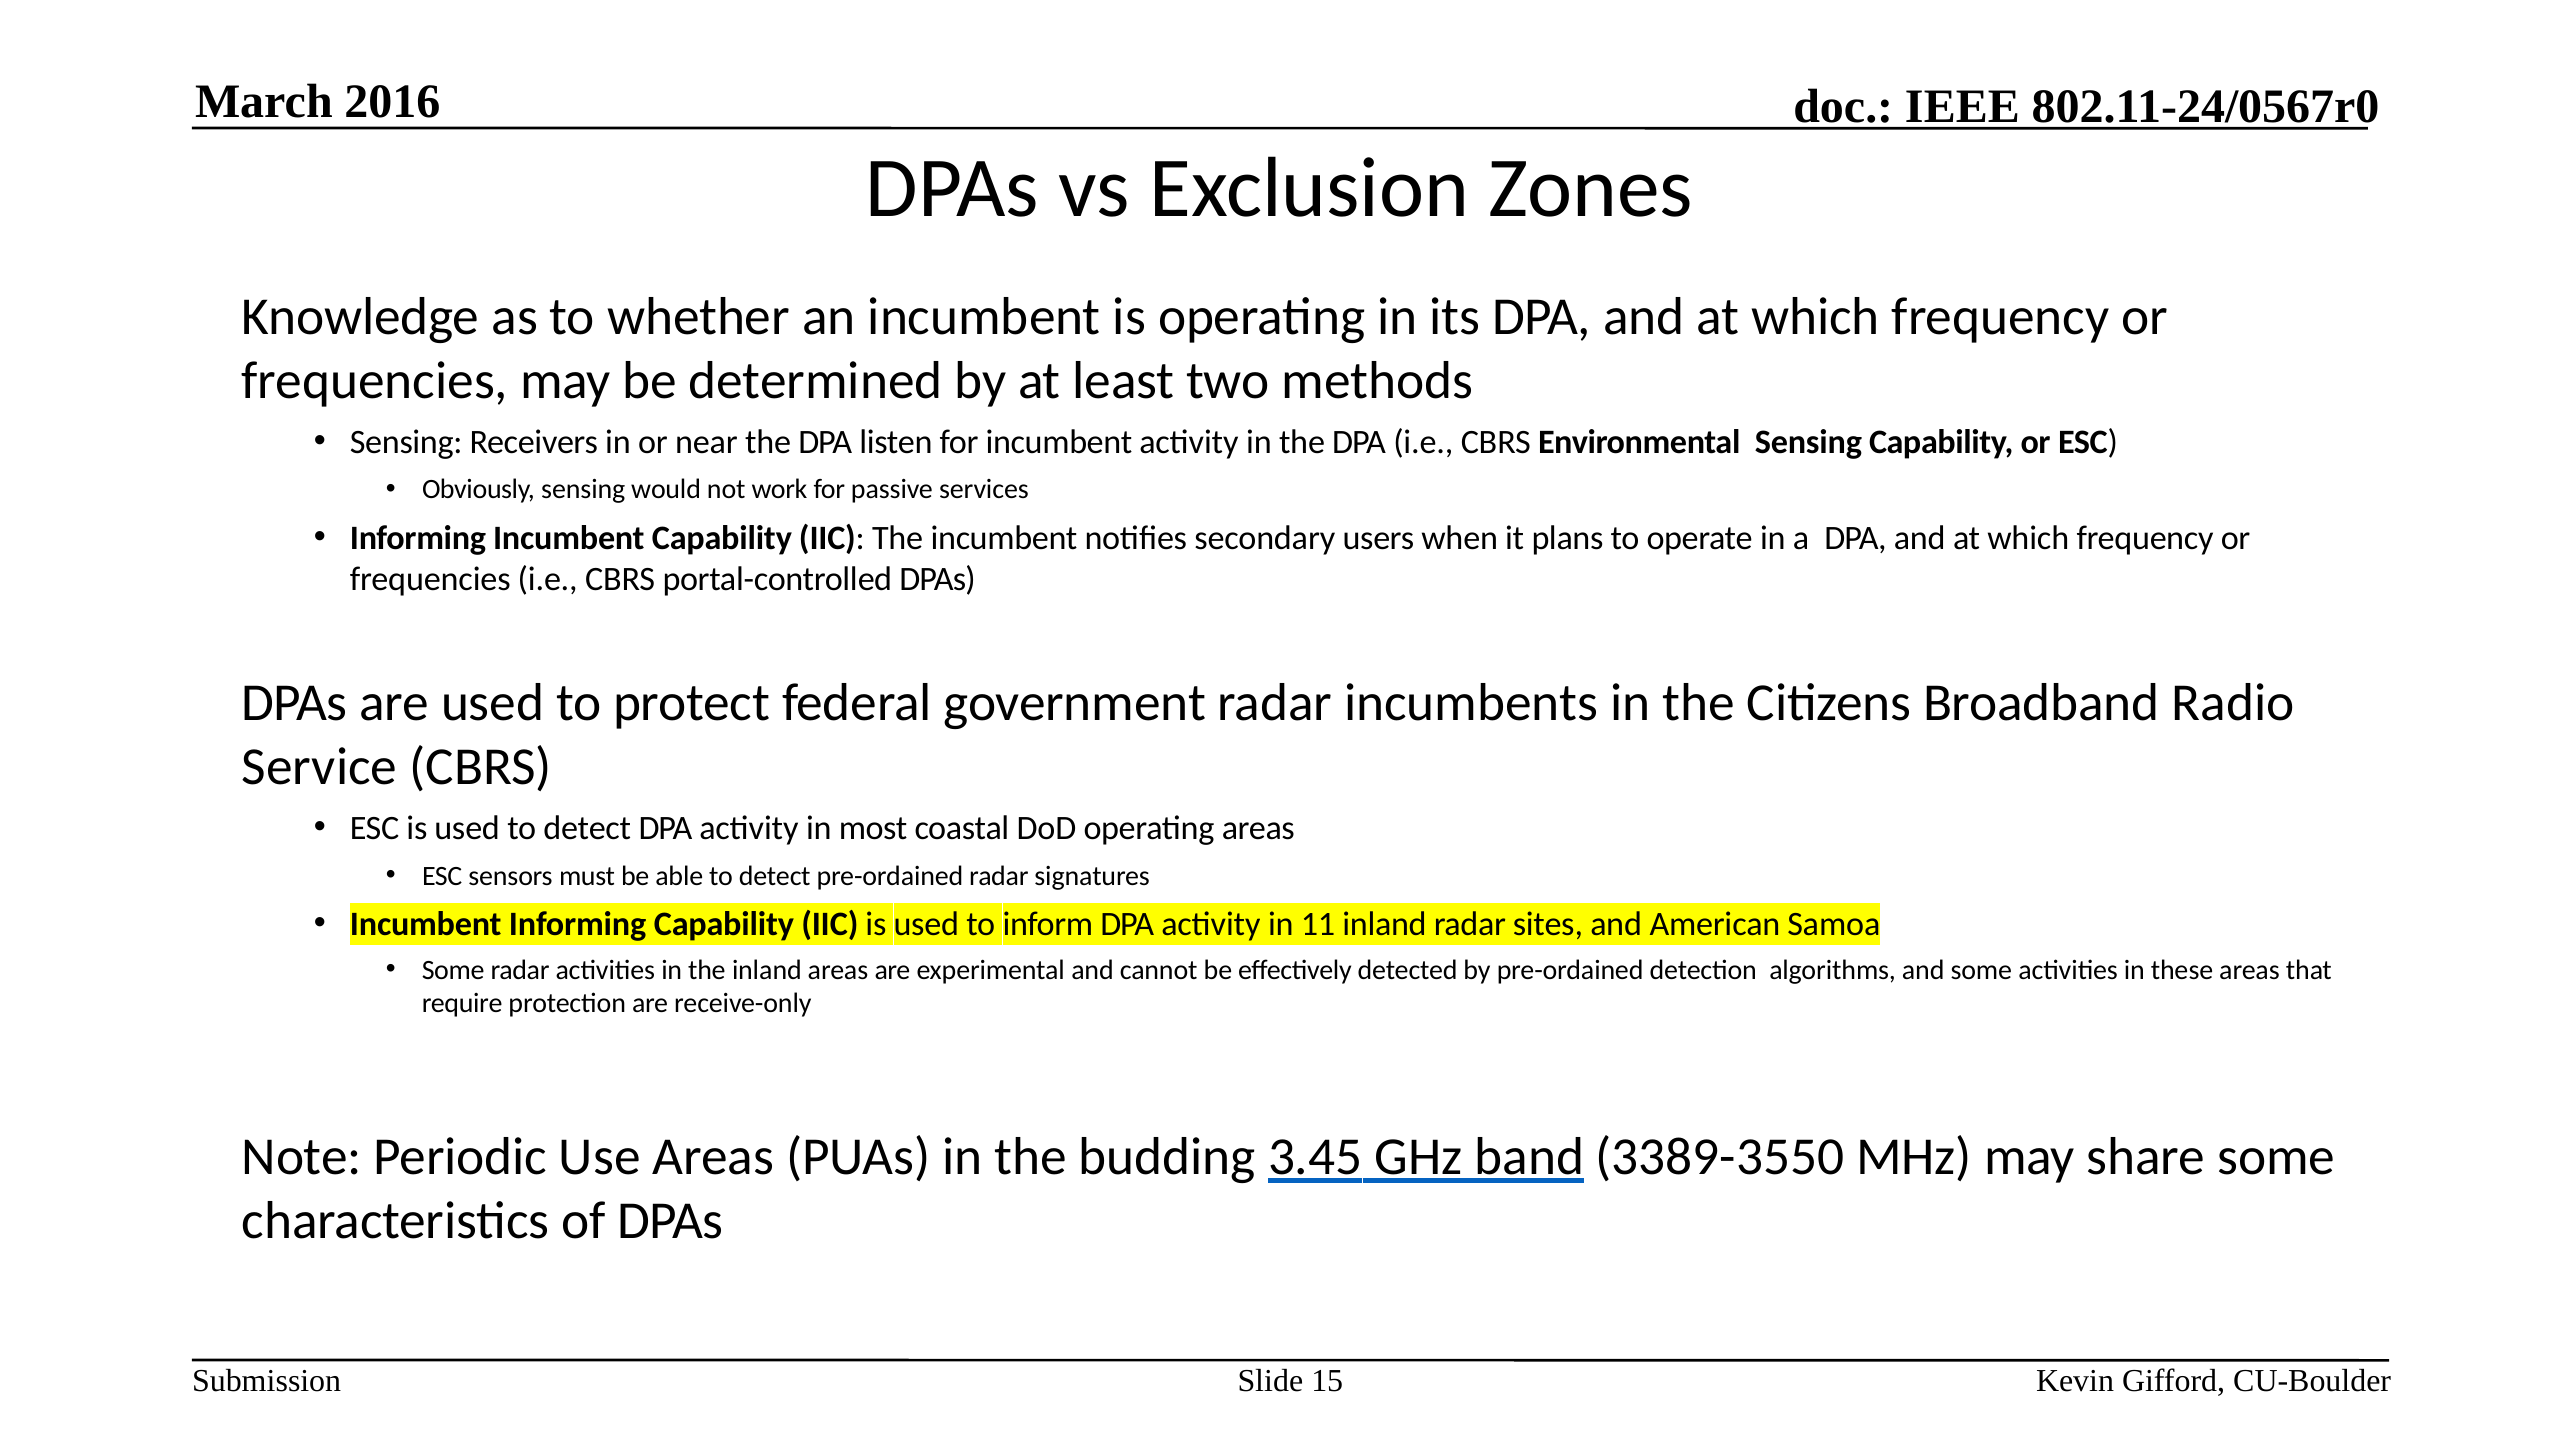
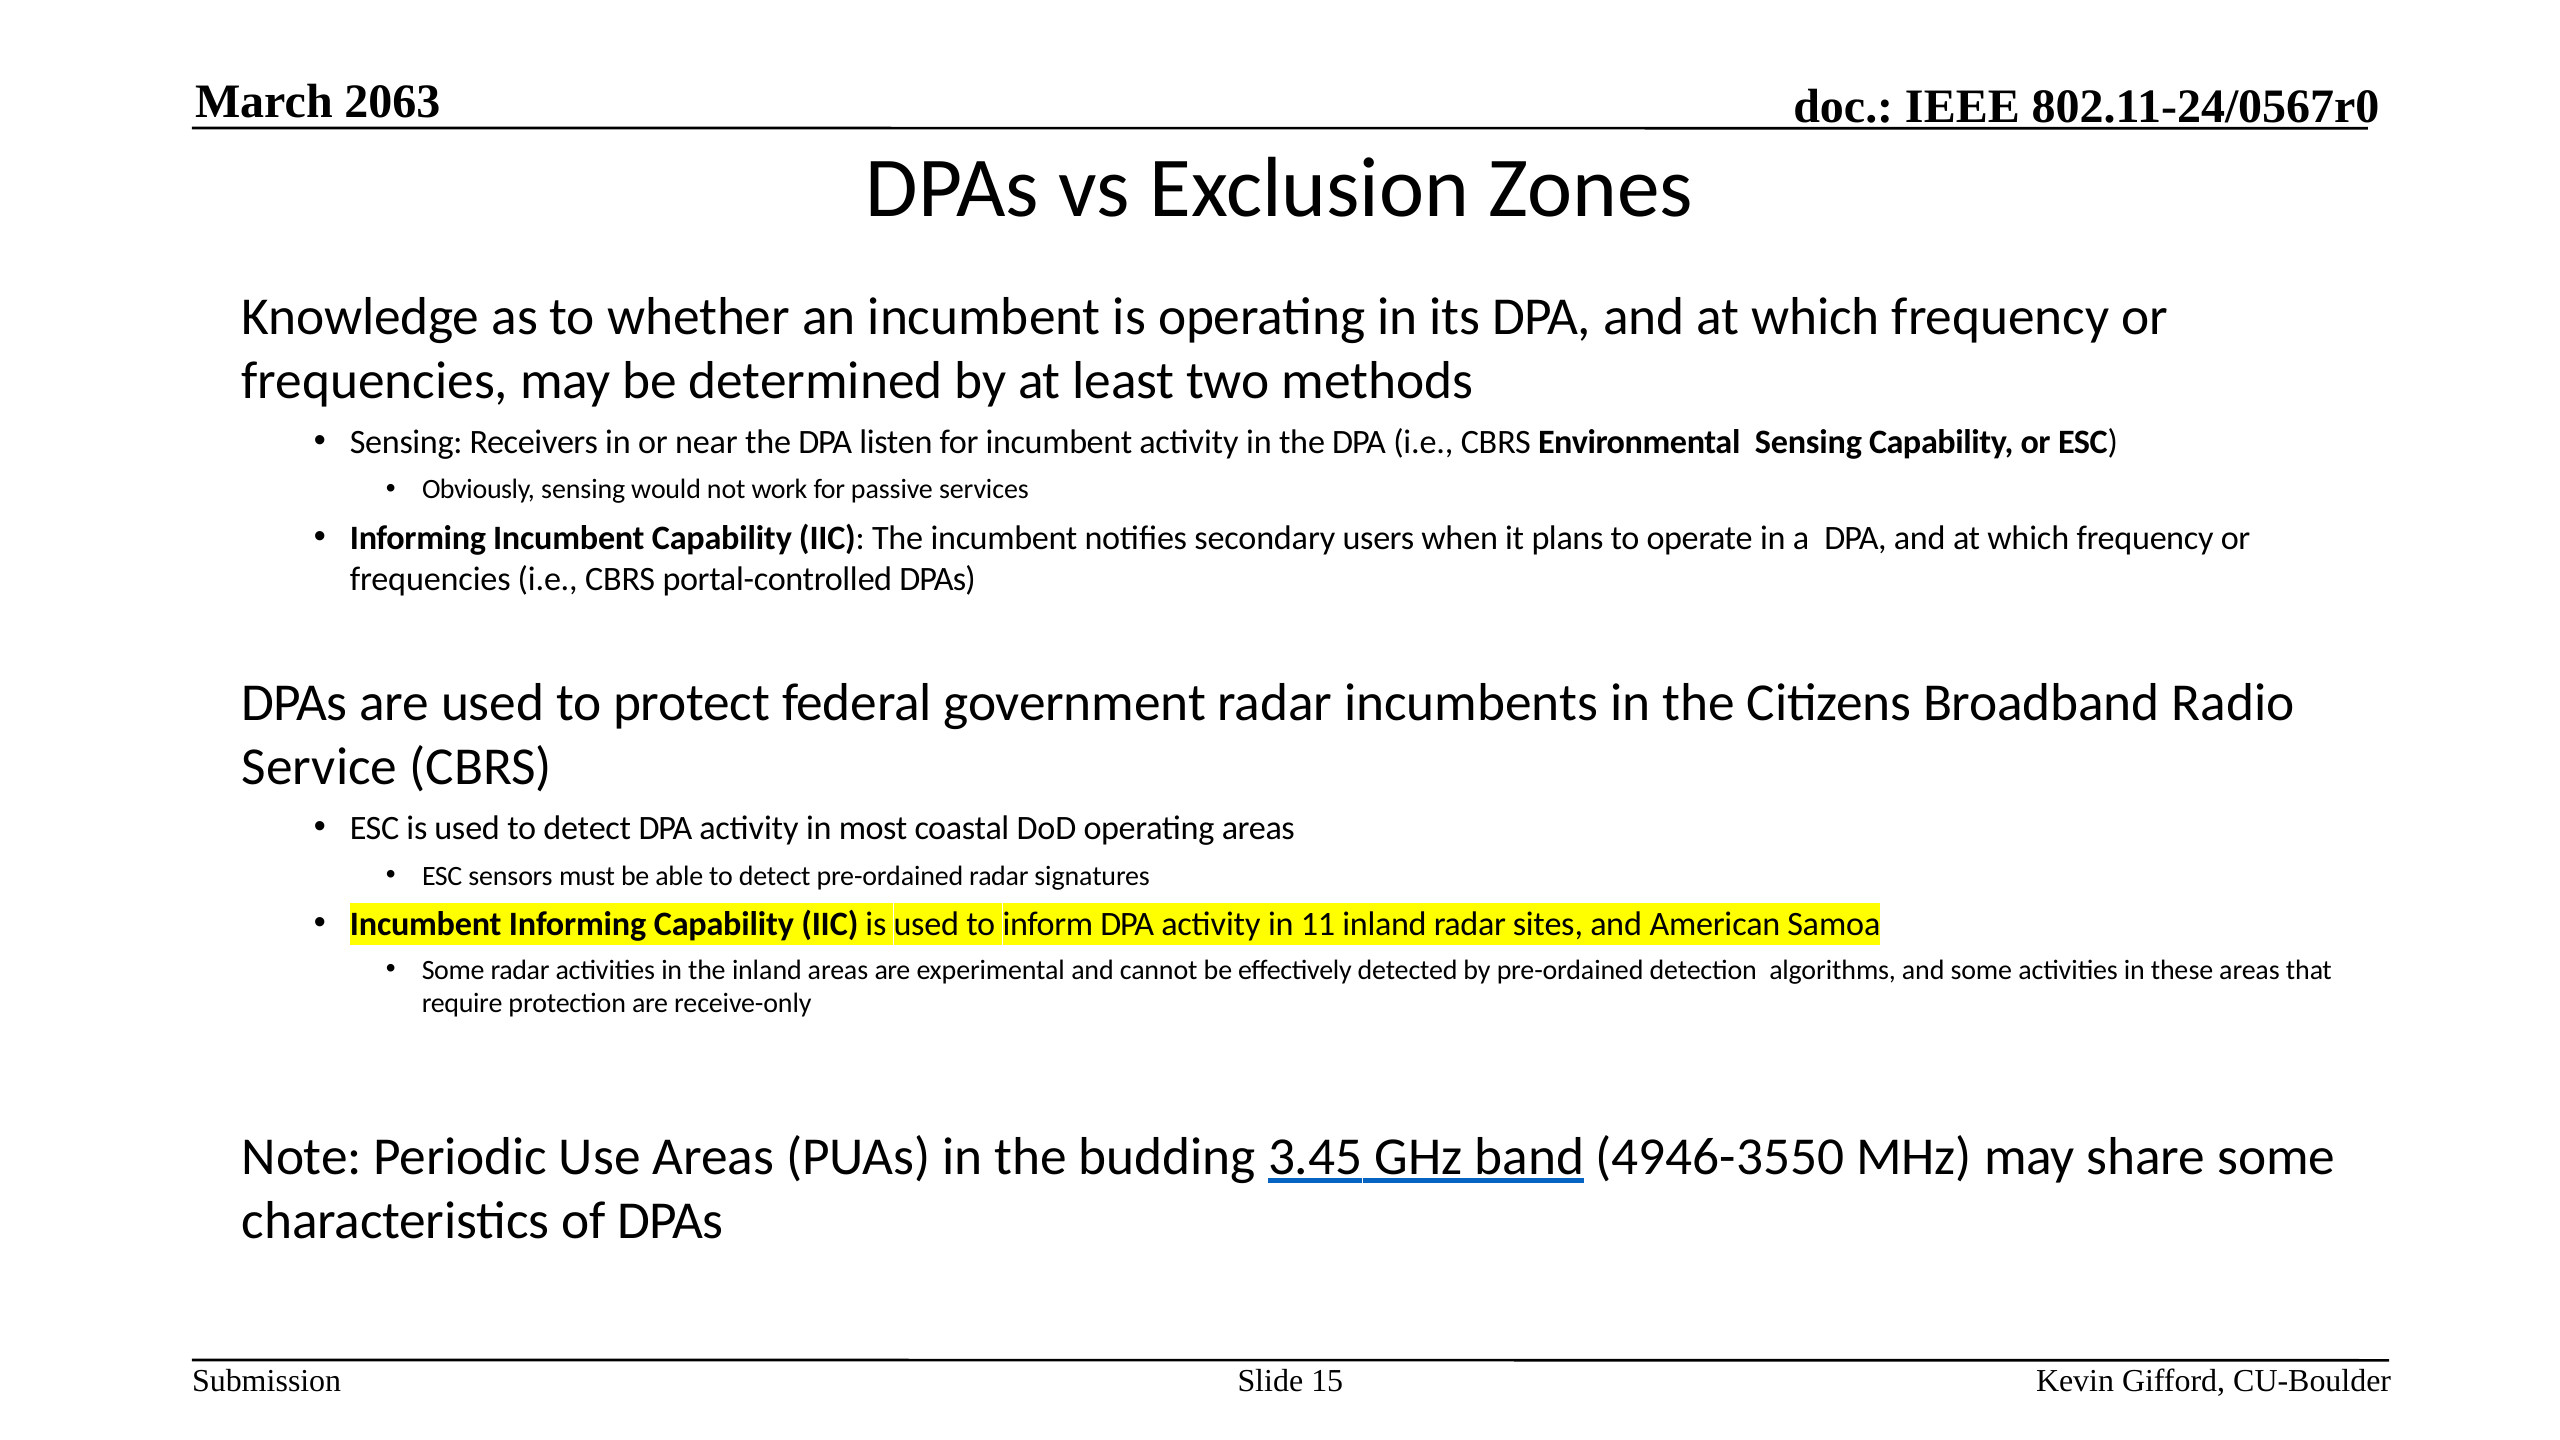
2016: 2016 -> 2063 (392, 102)
3389-3550: 3389-3550 -> 4946-3550 (1720, 1157)
